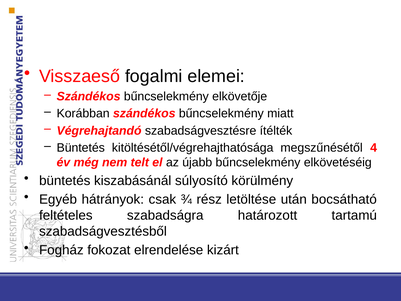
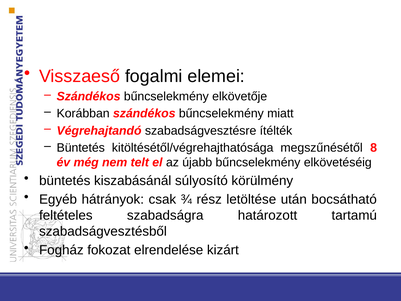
4: 4 -> 8 (374, 148)
